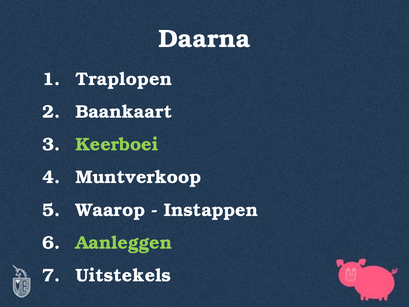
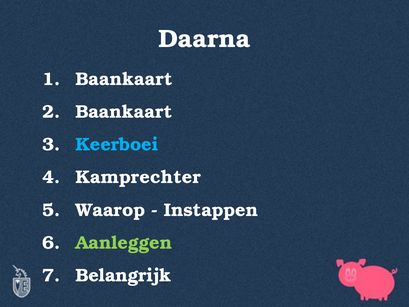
Traplopen: Traplopen -> Baankaart (124, 79)
Keerboei colour: light green -> light blue (117, 144)
Muntverkoop: Muntverkoop -> Kamprechter (138, 177)
Uitstekels: Uitstekels -> Belangrijk (123, 275)
